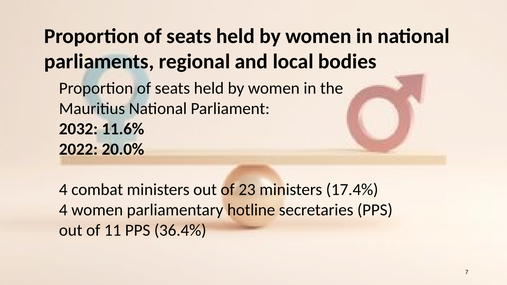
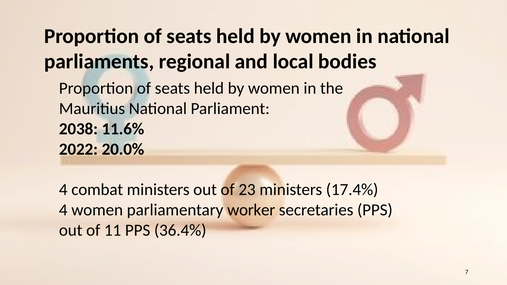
2032: 2032 -> 2038 (78, 129)
hotline: hotline -> worker (251, 210)
